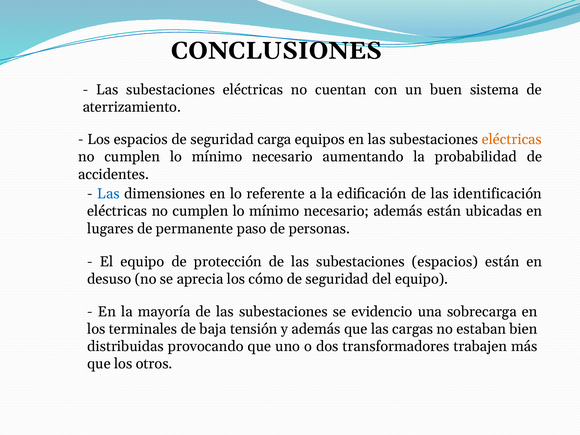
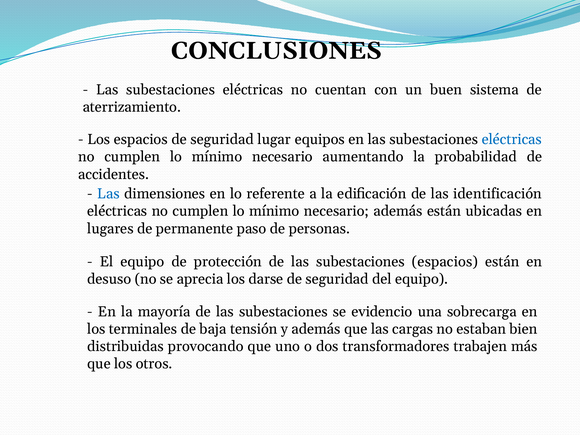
carga: carga -> lugar (274, 139)
eléctricas colour: orange -> blue (512, 139)
cómo: cómo -> darse (266, 279)
